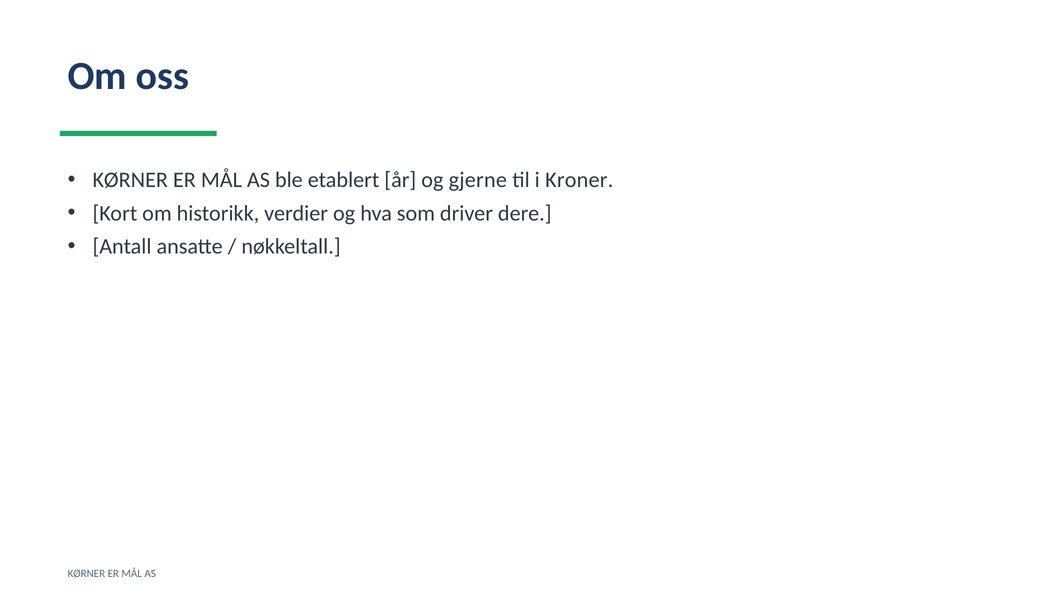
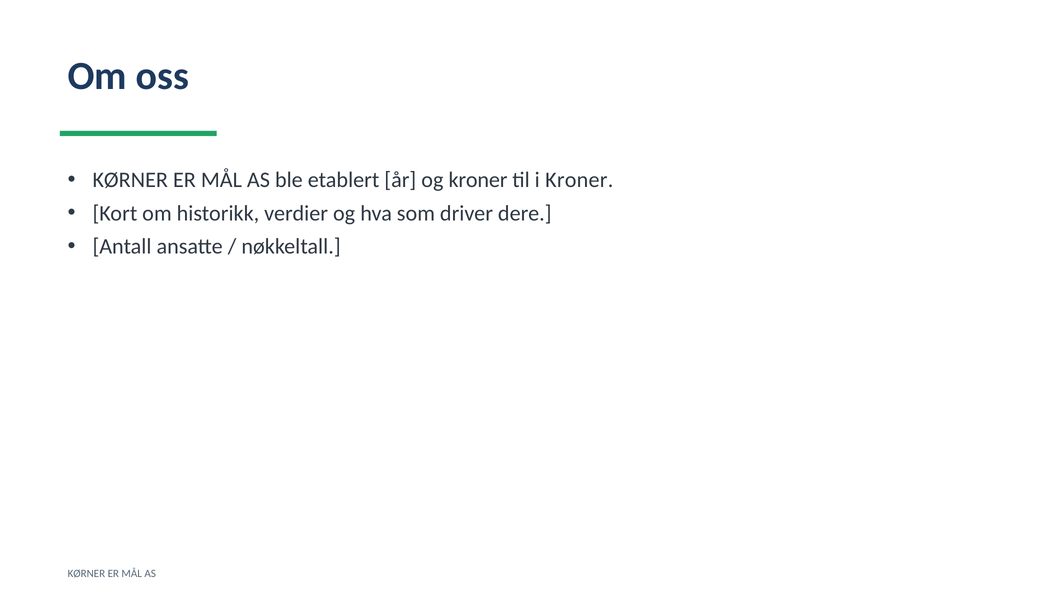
og gjerne: gjerne -> kroner (478, 180)
